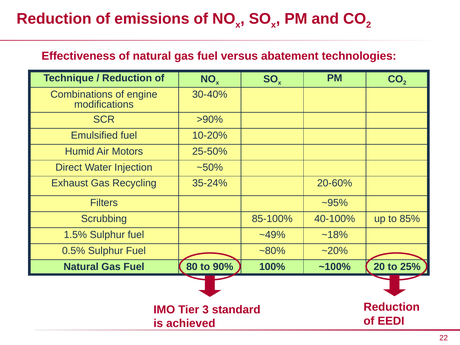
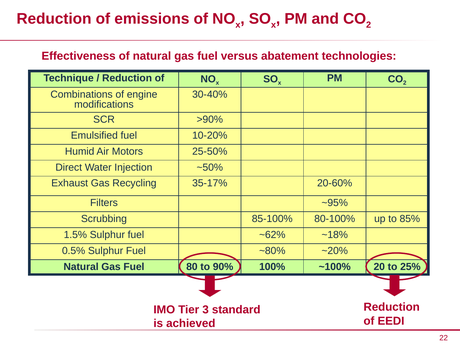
35-24%: 35-24% -> 35-17% (210, 183)
40-100%: 40-100% -> 80-100% (335, 219)
~49%: ~49% -> ~62% (272, 235)
